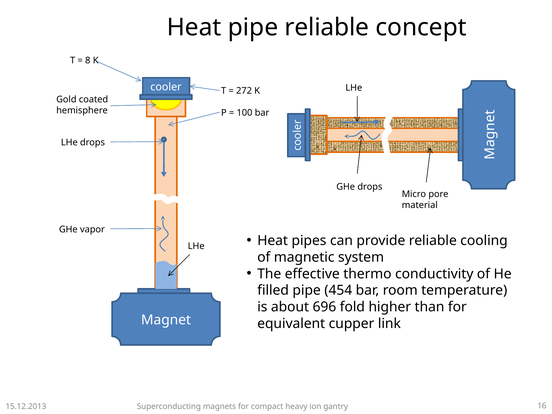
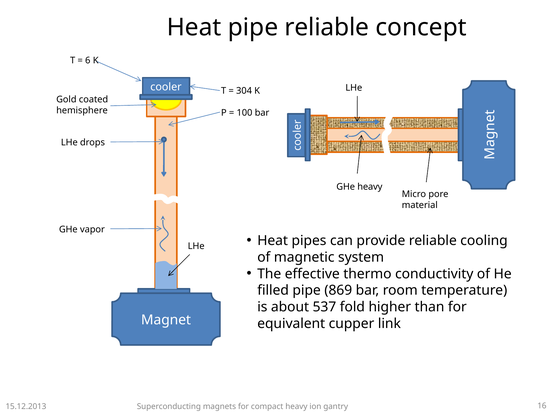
8: 8 -> 6 (88, 61)
272: 272 -> 304 (244, 91)
GHe drops: drops -> heavy (370, 187)
454: 454 -> 869 (338, 290)
696: 696 -> 537 (324, 307)
